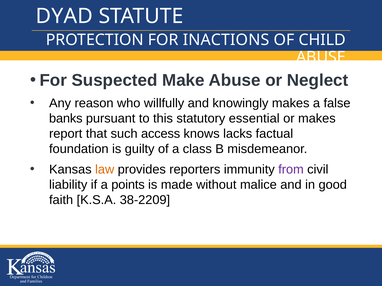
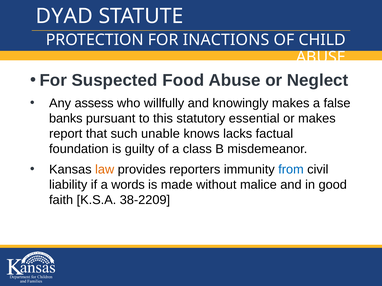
Make: Make -> Food (183, 80)
reason: reason -> assess (94, 103)
access: access -> unable (160, 134)
from colour: purple -> blue (291, 170)
points: points -> words (128, 185)
